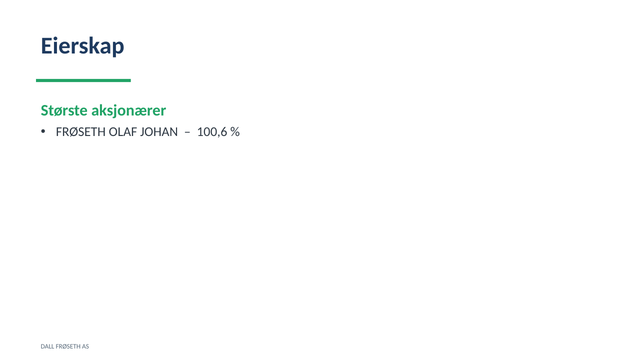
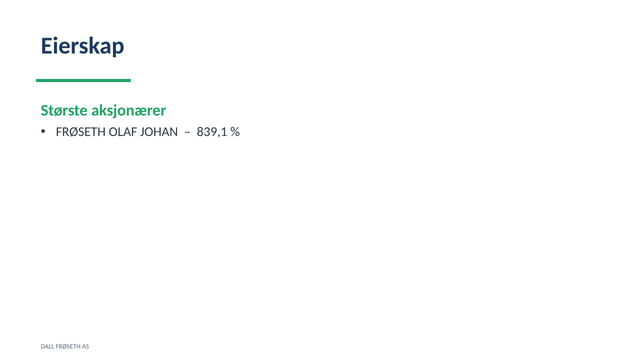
100,6: 100,6 -> 839,1 (212, 132)
